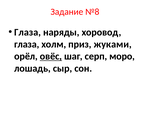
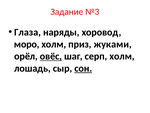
№8: №8 -> №3 (92, 12)
глаза: глаза -> моро (27, 44)
серп моро: моро -> холм (122, 56)
сон underline: none -> present (83, 68)
